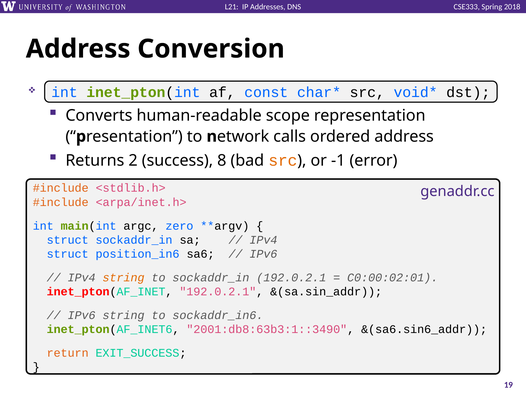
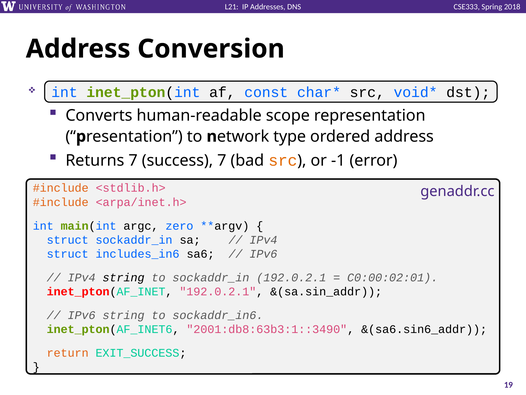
calls: calls -> type (290, 136)
Returns 2: 2 -> 7 (133, 160)
success 8: 8 -> 7 (222, 160)
position_in6: position_in6 -> includes_in6 (138, 254)
string colour: orange -> black (124, 277)
